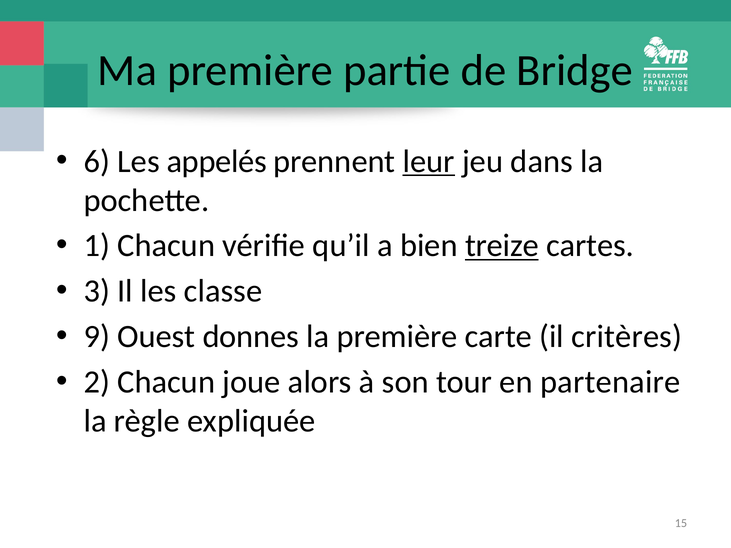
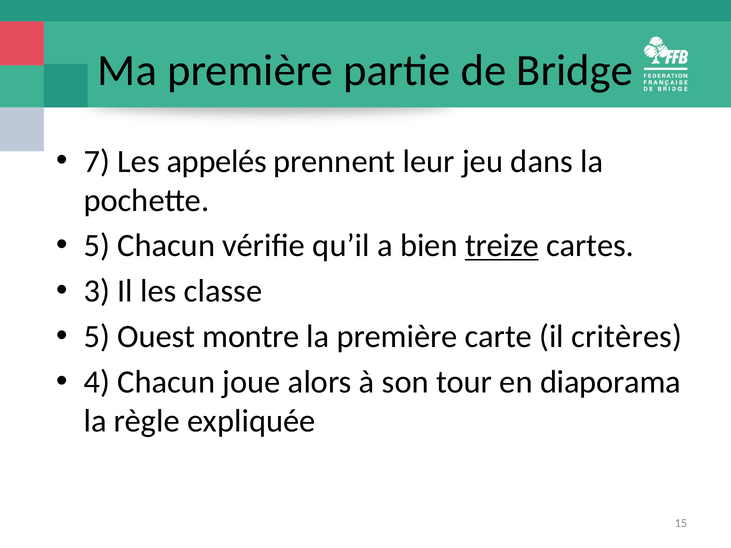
6: 6 -> 7 (97, 161)
leur underline: present -> none (429, 161)
1: 1 -> 5 (97, 246)
9: 9 -> 5 (97, 337)
donnes: donnes -> montre (251, 337)
2: 2 -> 4 (97, 382)
partenaire: partenaire -> diaporama (610, 382)
